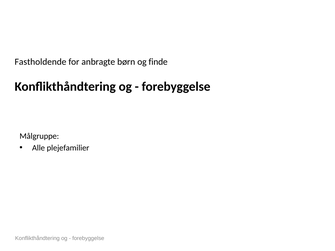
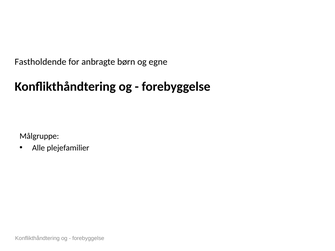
finde: finde -> egne (158, 62)
